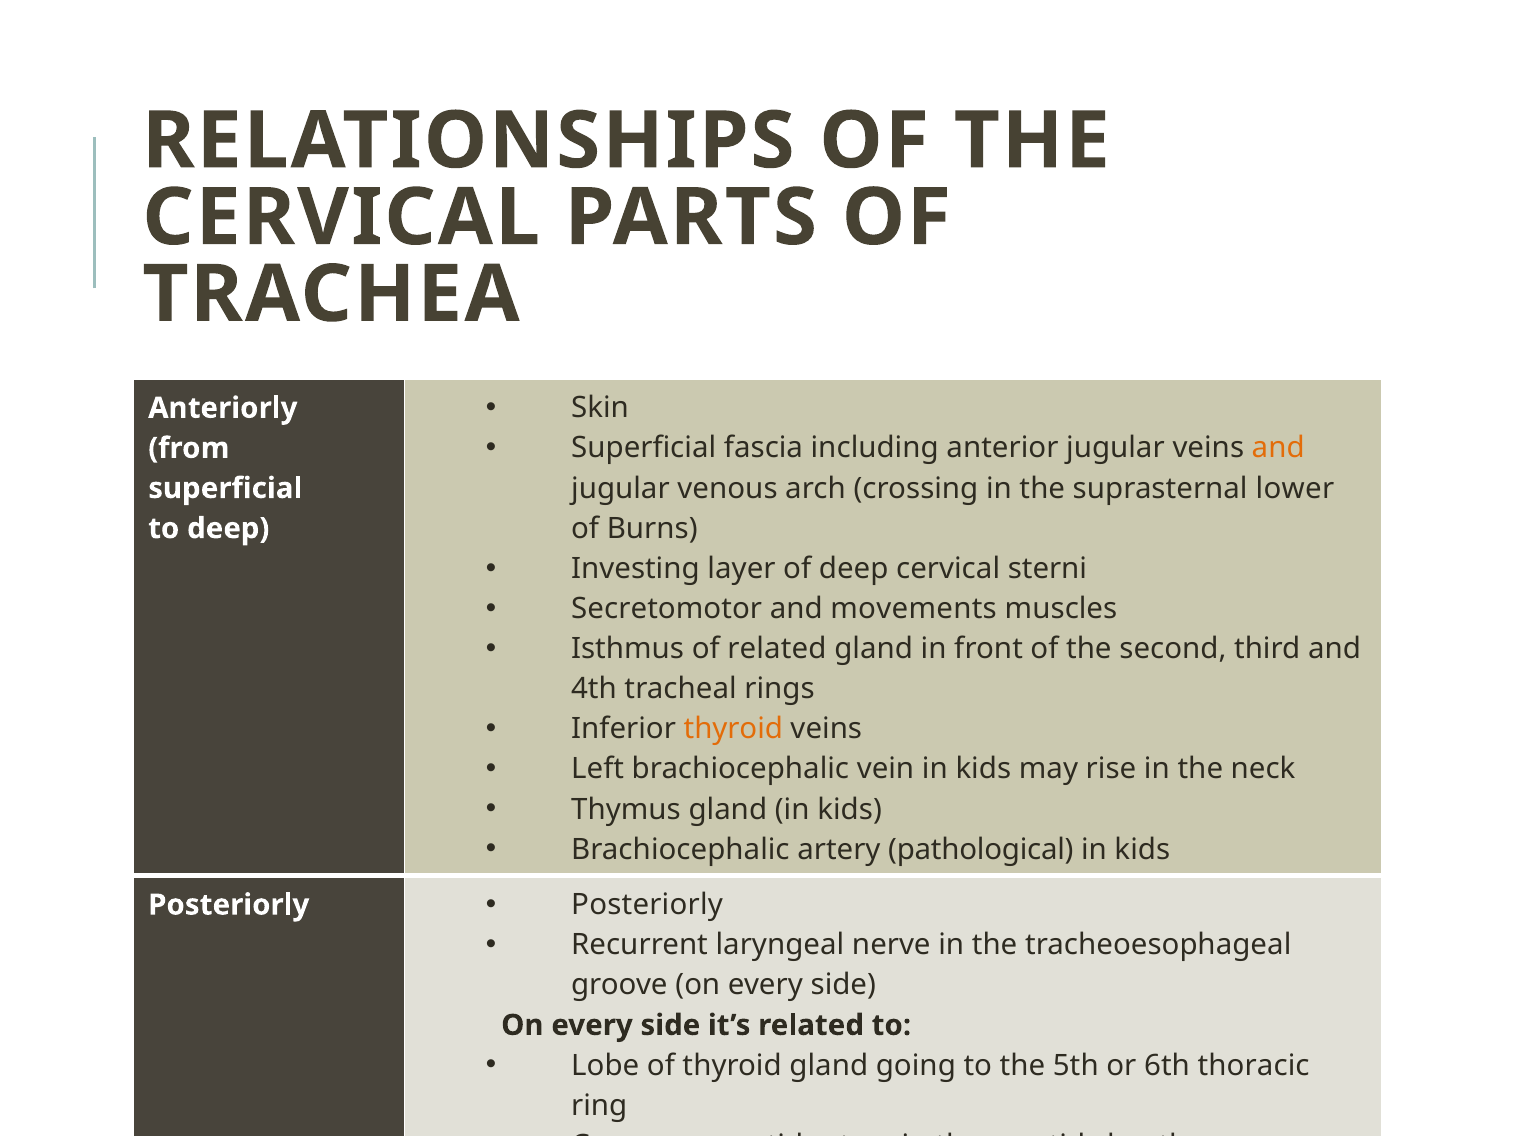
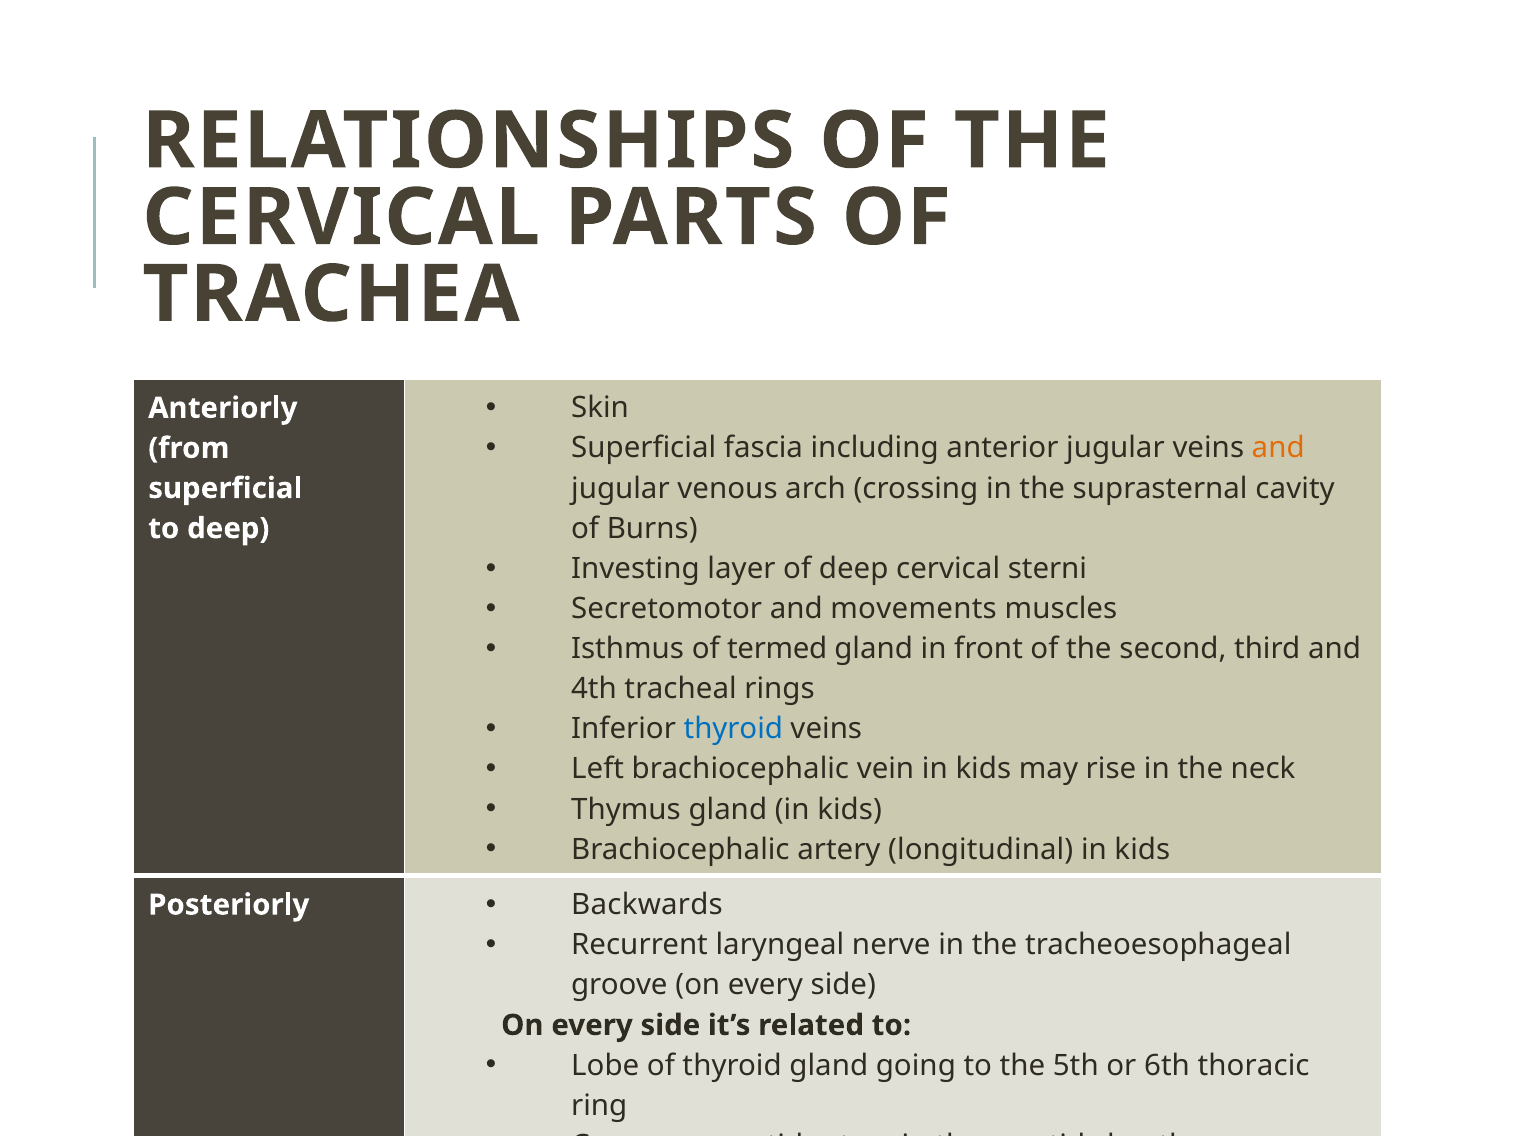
lower: lower -> cavity (1295, 488)
of related: related -> termed (777, 649)
thyroid colour: orange -> blue (733, 729)
pathological: pathological -> longitudinal (981, 850)
Posteriorly: Posteriorly -> Backwards (647, 905)
